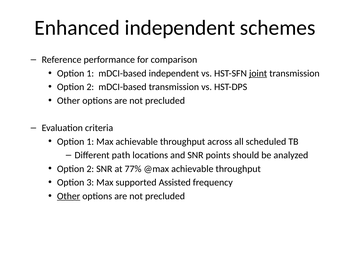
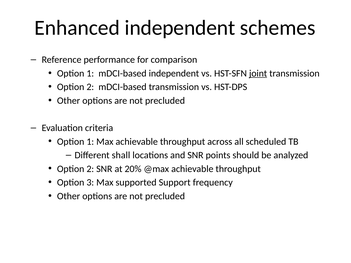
path: path -> shall (121, 155)
77%: 77% -> 20% (133, 169)
Assisted: Assisted -> Support (175, 183)
Other underline: present -> none (69, 196)
